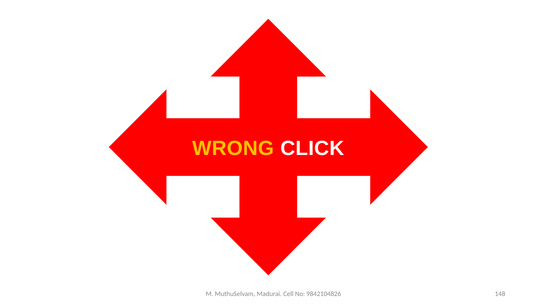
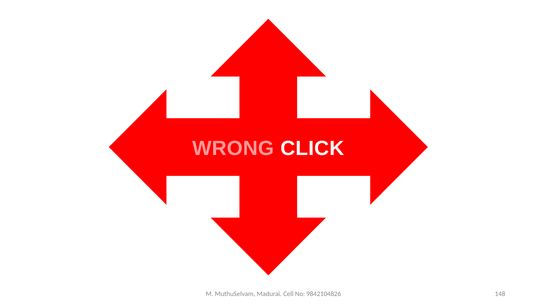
WRONG colour: yellow -> pink (233, 148)
